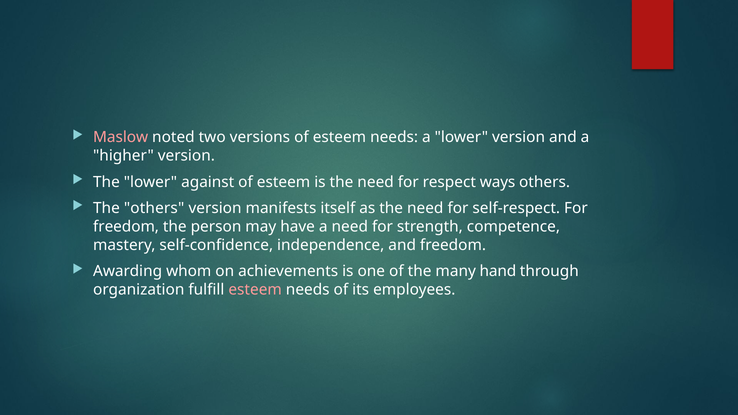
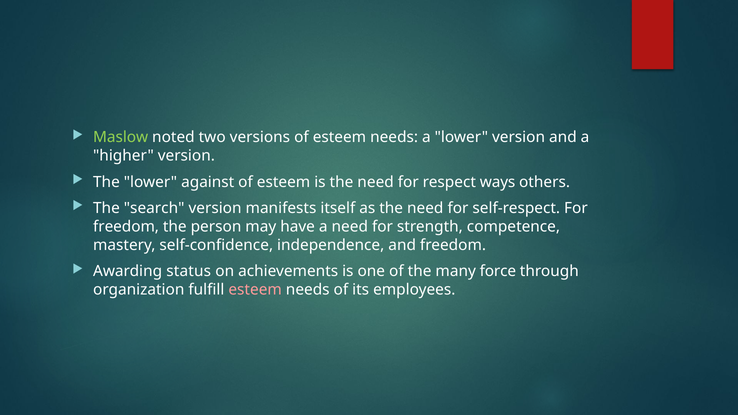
Maslow colour: pink -> light green (121, 137)
The others: others -> search (154, 208)
whom: whom -> status (189, 271)
hand: hand -> force (498, 271)
